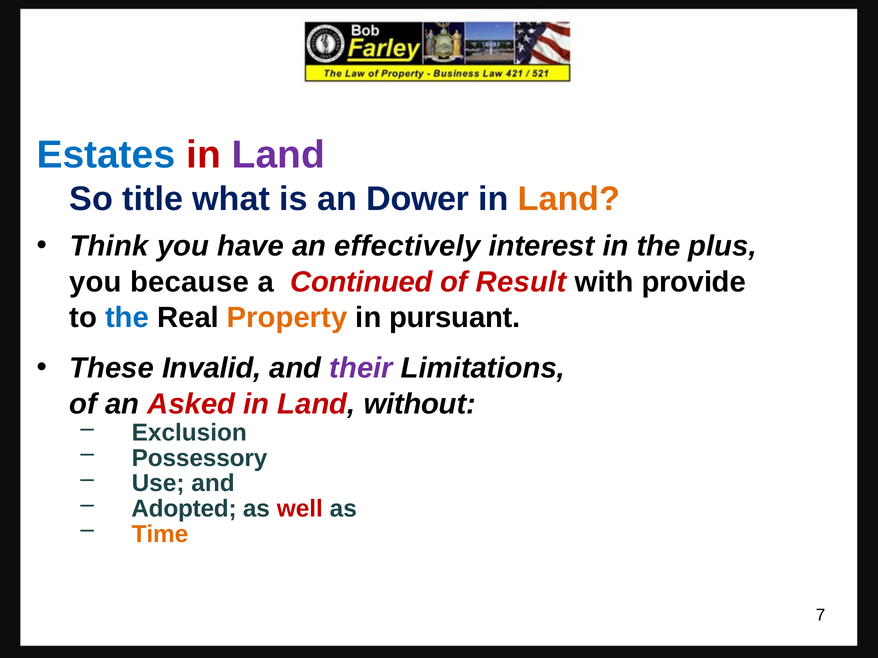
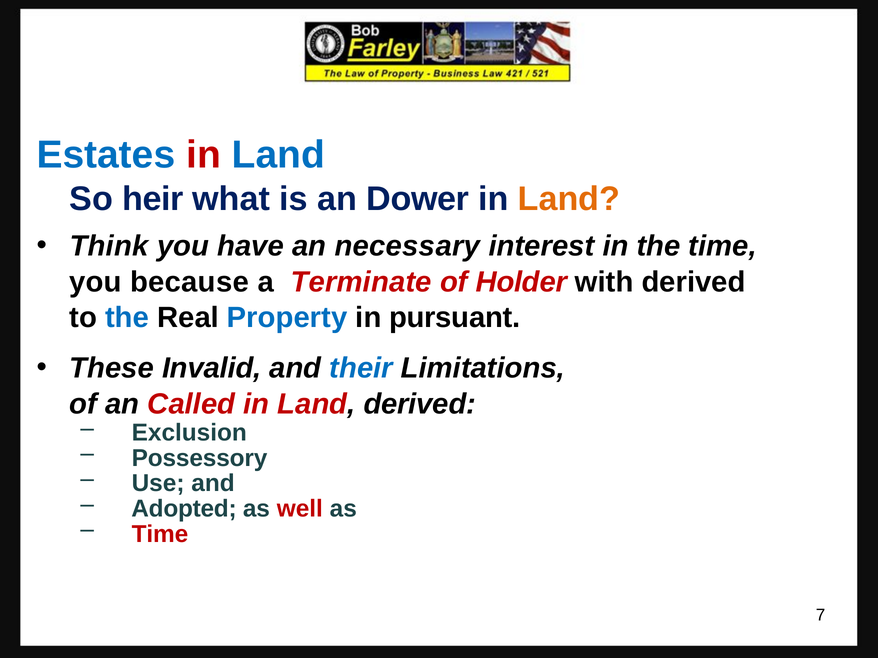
Land colour: purple -> blue (278, 155)
title: title -> heir (153, 199)
effectively: effectively -> necessary (407, 246)
the plus: plus -> time (723, 246)
Continued: Continued -> Terminate (361, 282)
Result: Result -> Holder (521, 282)
with provide: provide -> derived (694, 282)
Property colour: orange -> blue (287, 318)
their colour: purple -> blue (361, 369)
Asked: Asked -> Called (191, 404)
Land without: without -> derived (420, 404)
Time colour: orange -> red (160, 535)
